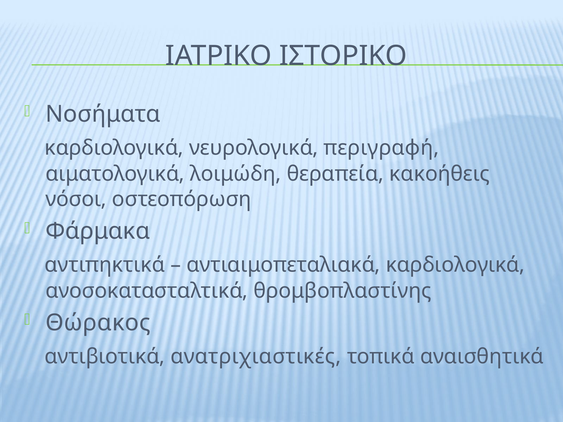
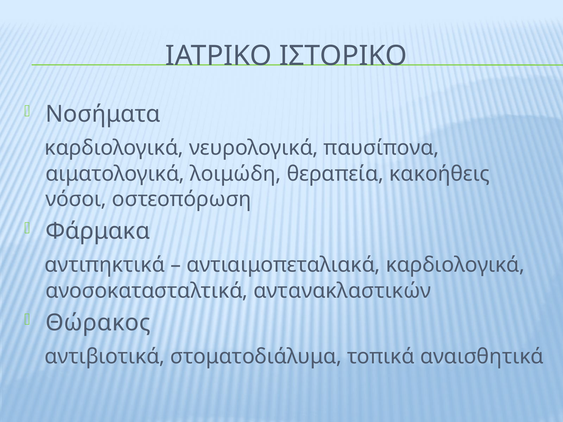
περιγραφή: περιγραφή -> παυσίπονα (381, 148)
θρομβοπλαστίνης: θρομβοπλαστίνης -> αντανακλαστικών (342, 291)
ανατριχιαστικές: ανατριχιαστικές -> στοματοδιάλυμα (256, 357)
